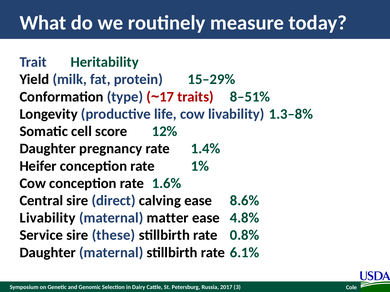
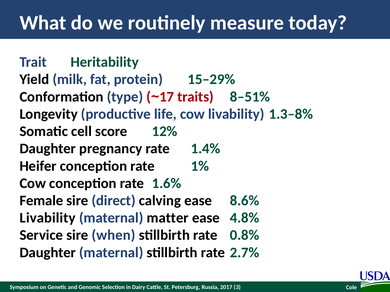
Central: Central -> Female (41, 201)
these: these -> when (113, 236)
6.1%: 6.1% -> 2.7% (245, 253)
